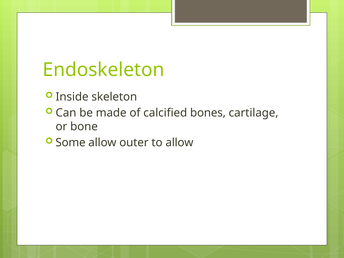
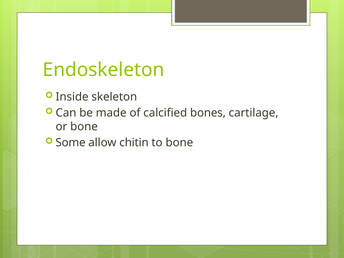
outer: outer -> chitin (134, 143)
to allow: allow -> bone (179, 143)
